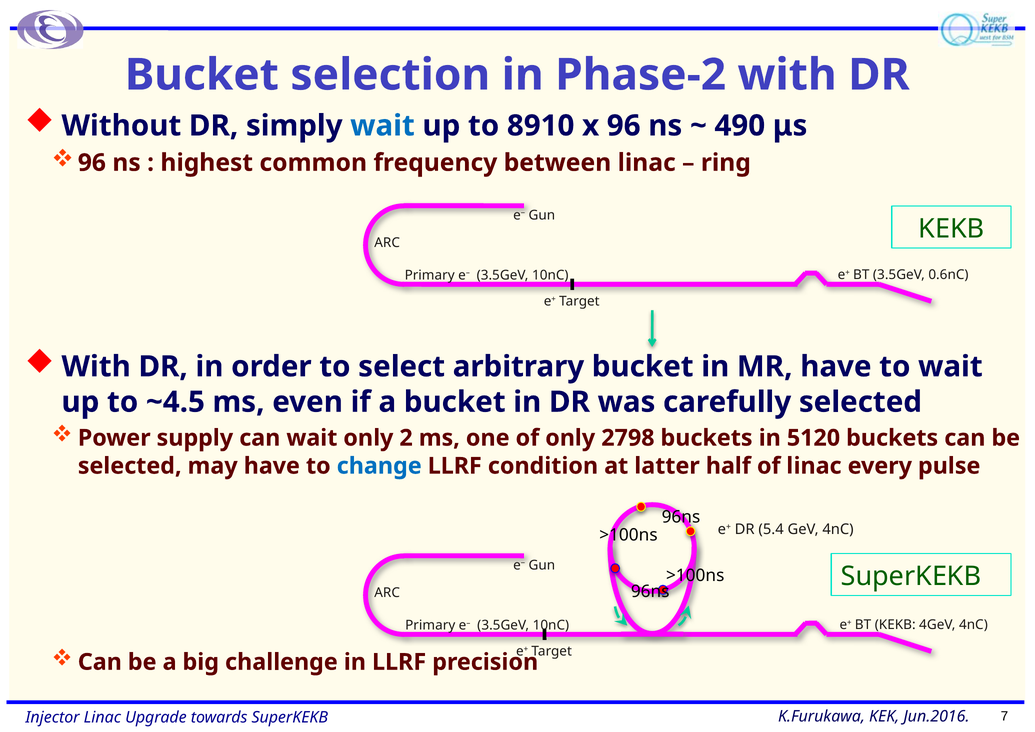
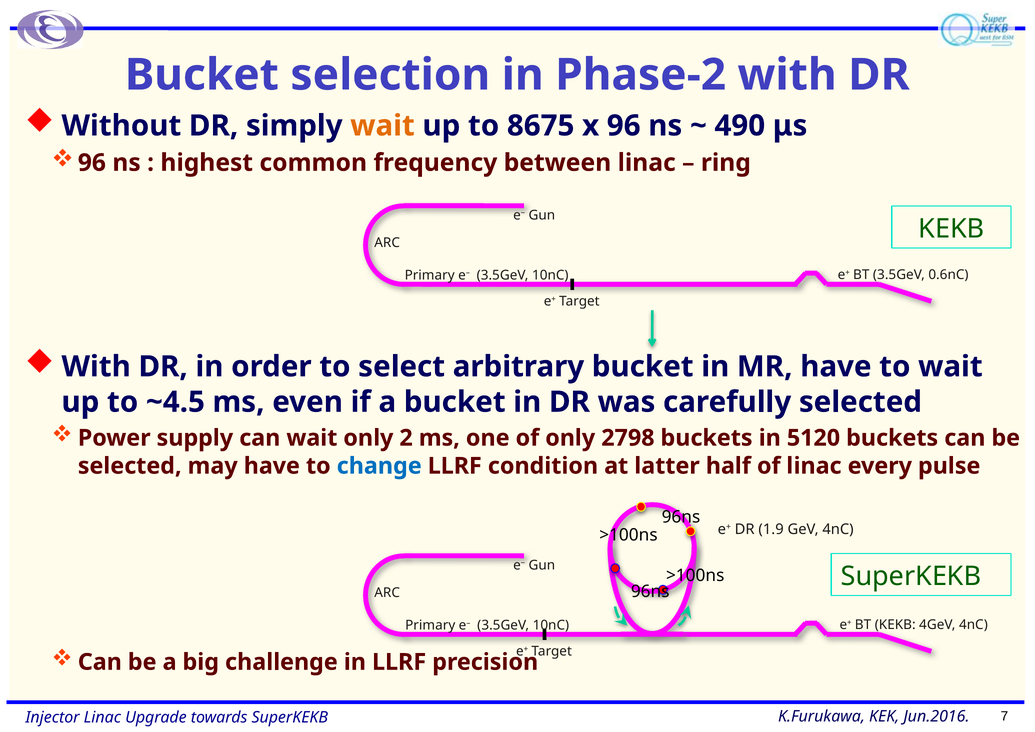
wait colour: blue -> orange (383, 126)
8910: 8910 -> 8675 (541, 126)
5.4: 5.4 -> 1.9 (771, 529)
